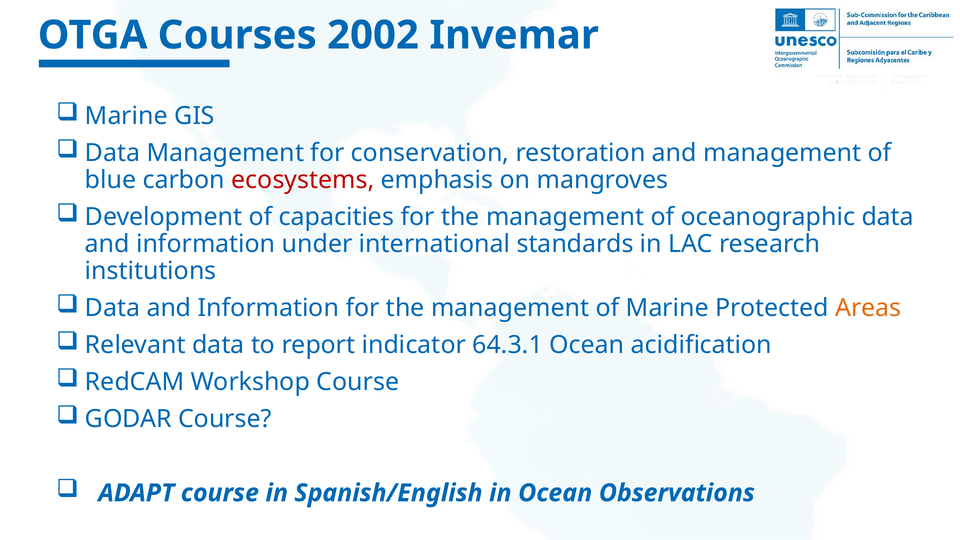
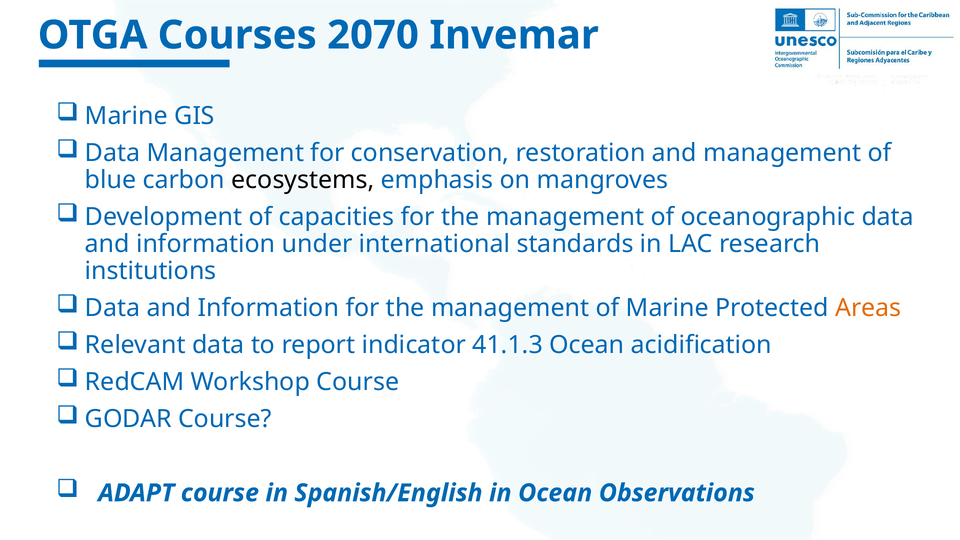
2002: 2002 -> 2070 (373, 35)
ecosystems colour: red -> black (303, 180)
64.3.1: 64.3.1 -> 41.1.3 (508, 345)
